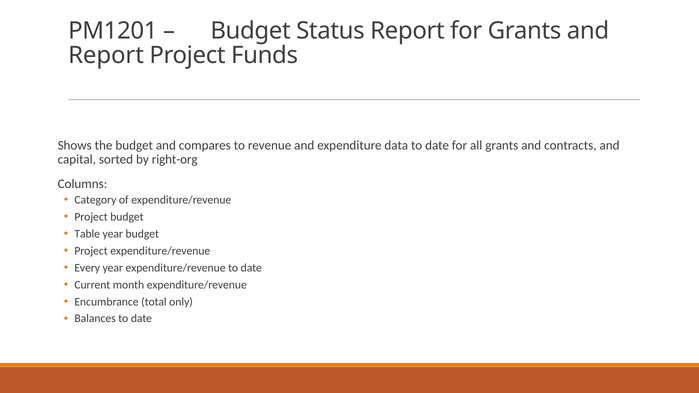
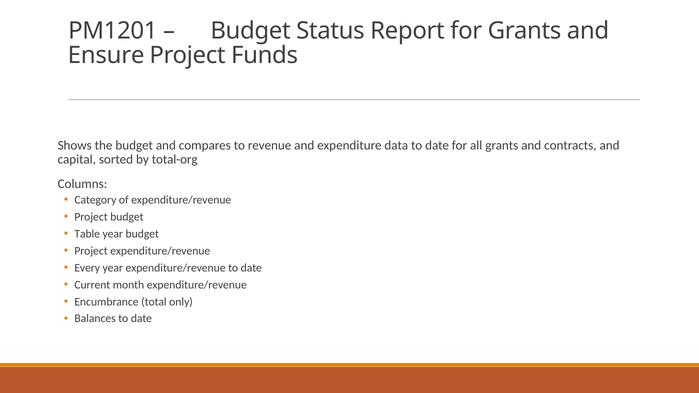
Report: Report -> Ensure (106, 55)
right-org: right-org -> total-org (175, 159)
